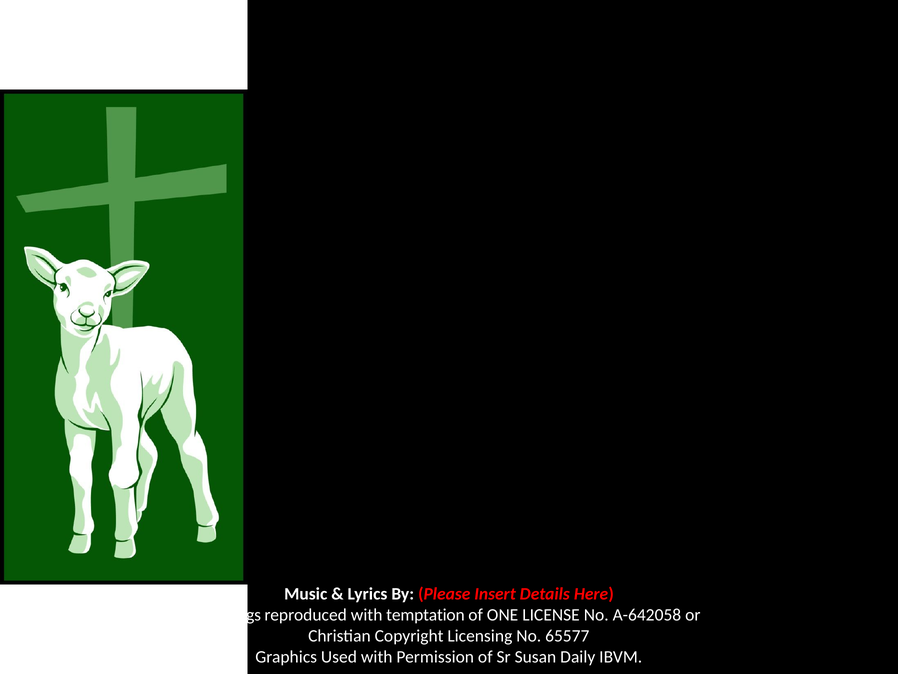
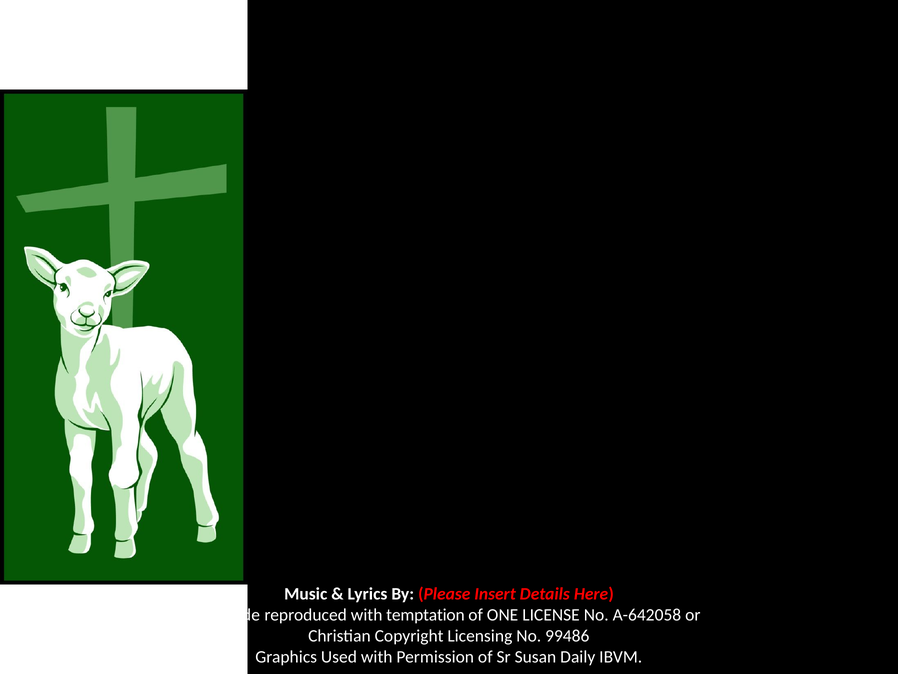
things: things -> made (240, 614)
65577: 65577 -> 99486 (567, 635)
